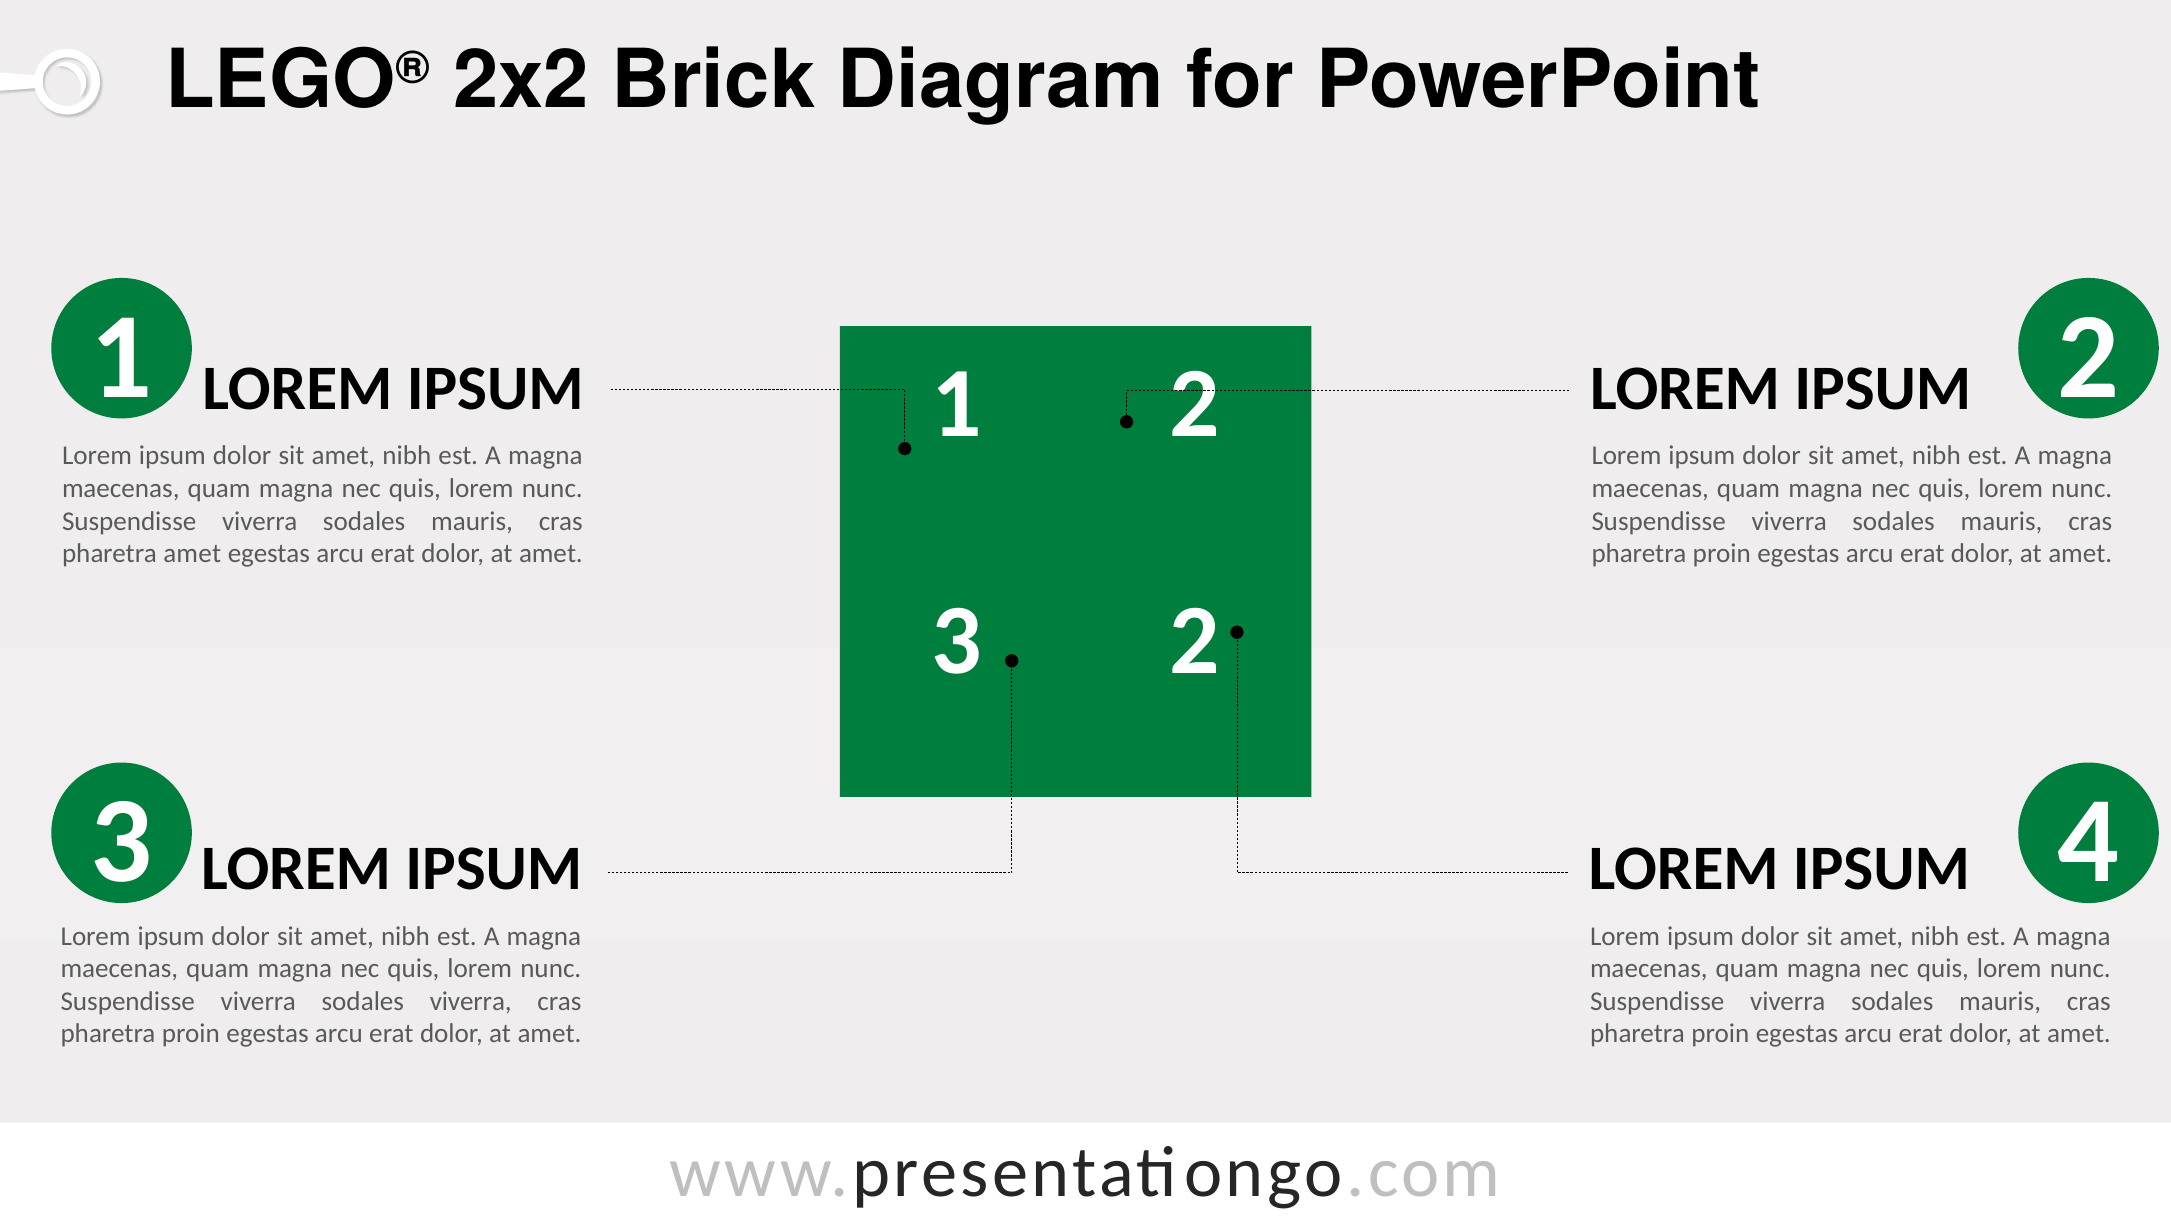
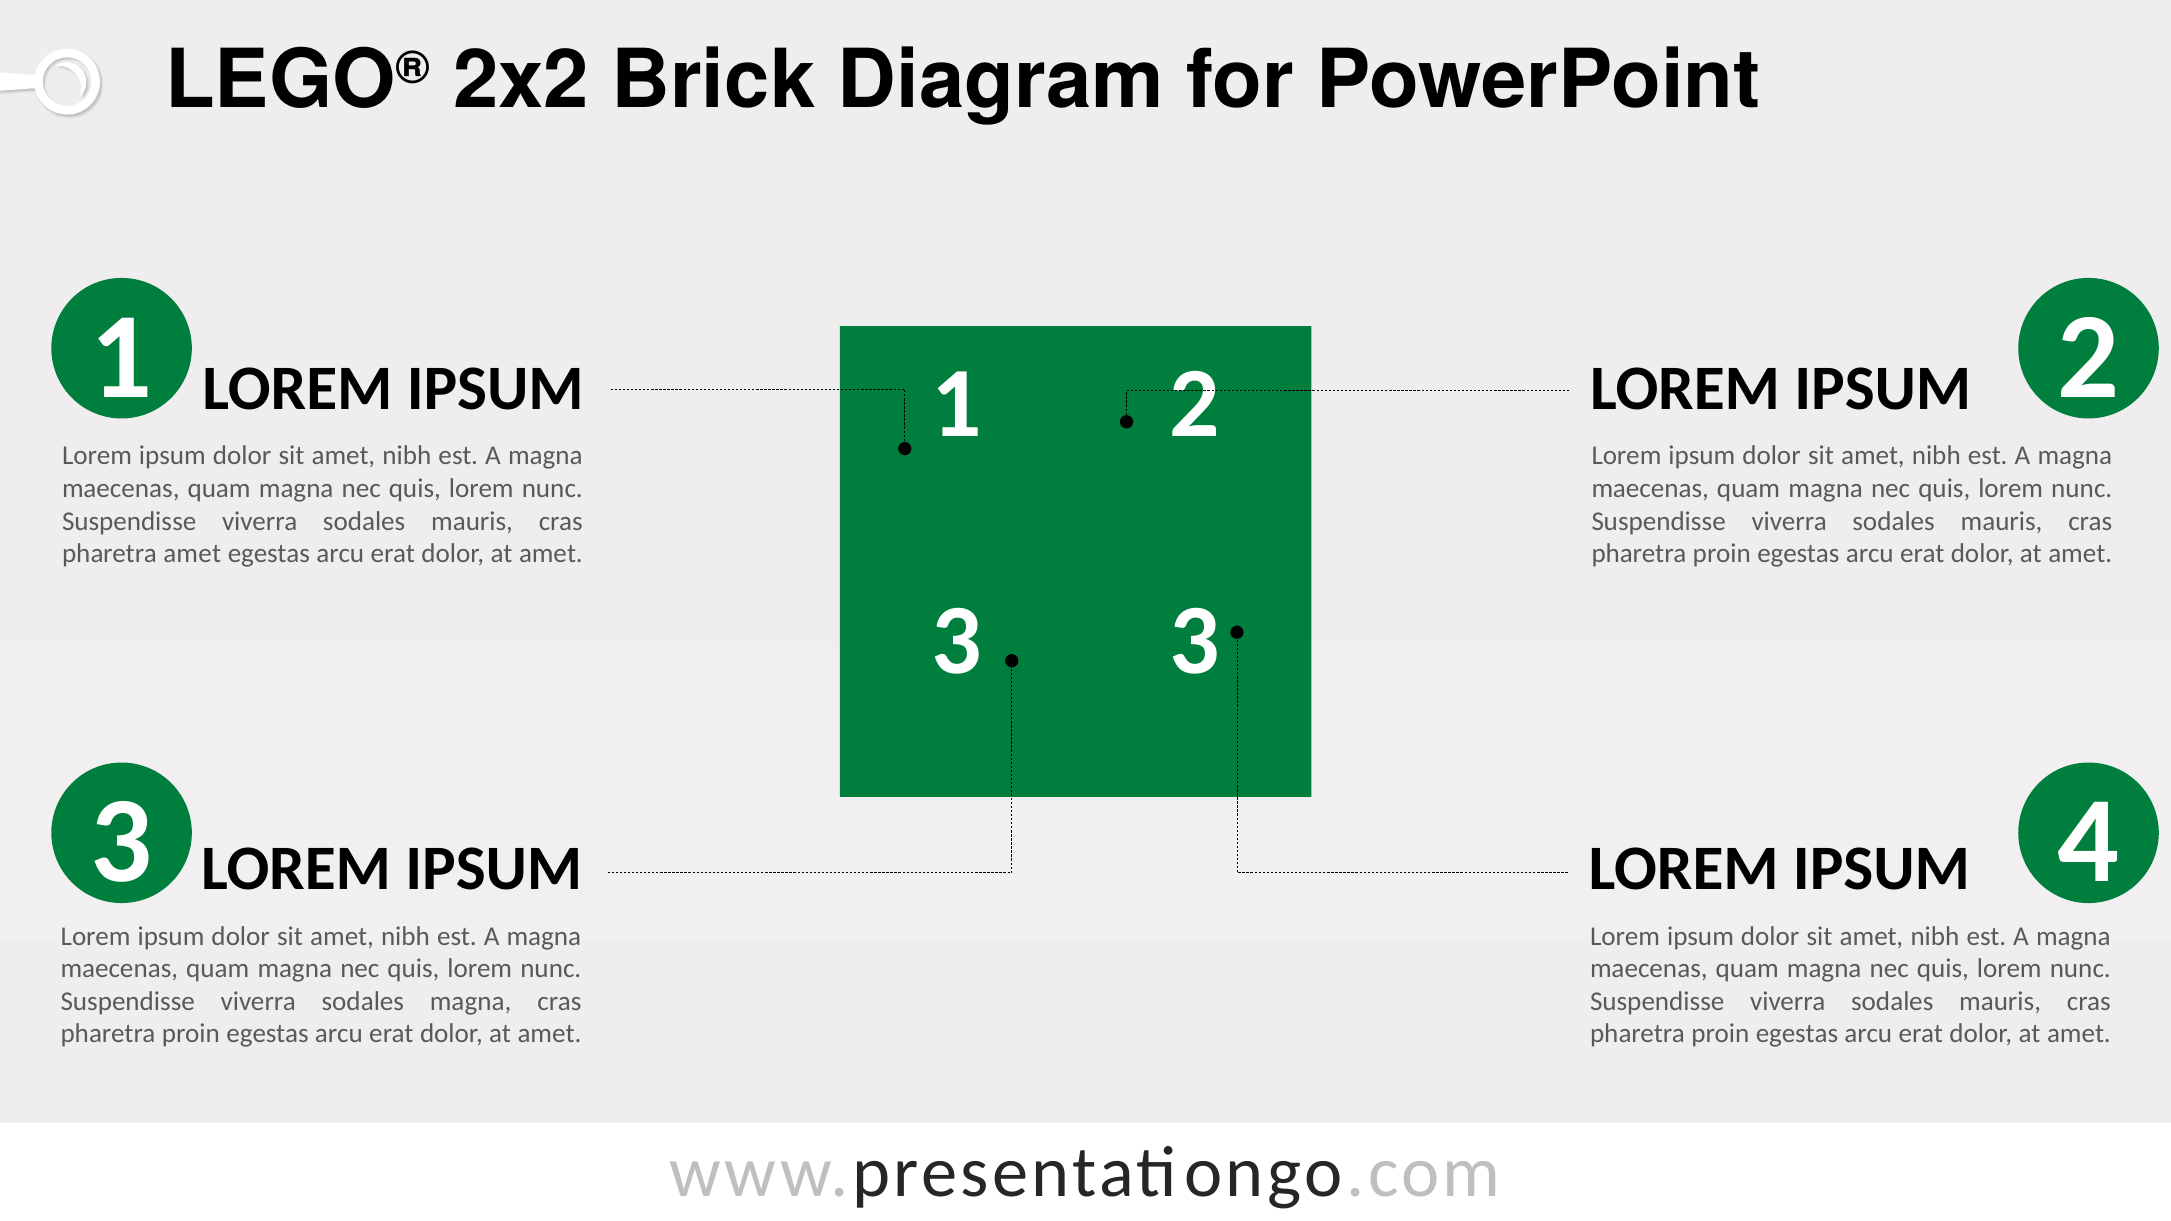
3 2: 2 -> 3 (1195, 641)
sodales viverra: viverra -> magna (471, 1001)
